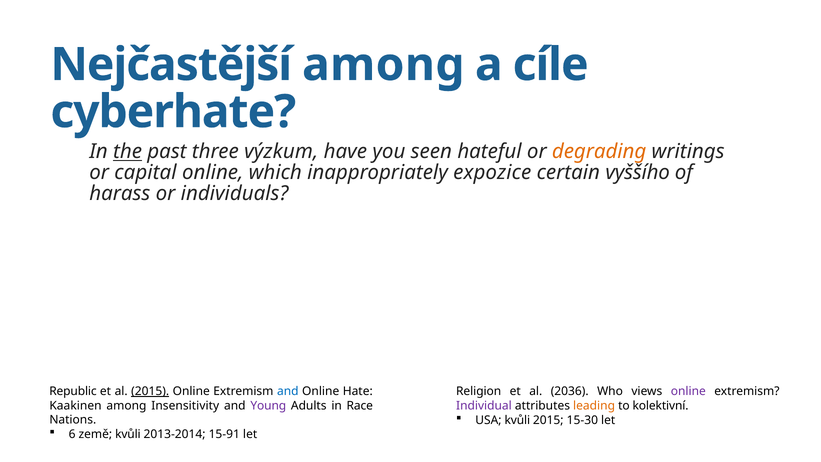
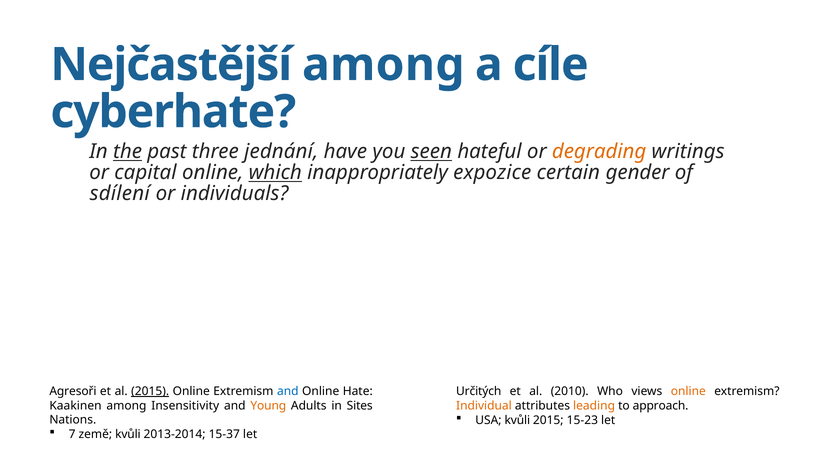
výzkum: výzkum -> jednání (281, 152)
seen underline: none -> present (431, 152)
which underline: none -> present (275, 173)
vyššího: vyššího -> gender (638, 173)
harass: harass -> sdílení (120, 193)
Republic: Republic -> Agresoři (73, 391)
Religion: Religion -> Určitých (479, 391)
2036: 2036 -> 2010 (570, 391)
online colour: purple -> orange (688, 391)
Young colour: purple -> orange (268, 405)
Race: Race -> Sites (360, 405)
Individual colour: purple -> orange (484, 406)
kolektivní: kolektivní -> approach (661, 406)
15-30: 15-30 -> 15-23 (582, 420)
6: 6 -> 7 (72, 434)
15-91: 15-91 -> 15-37 (224, 434)
